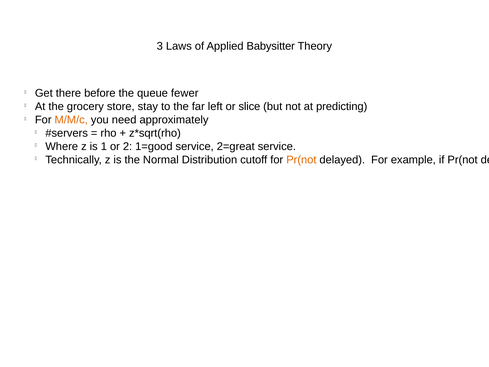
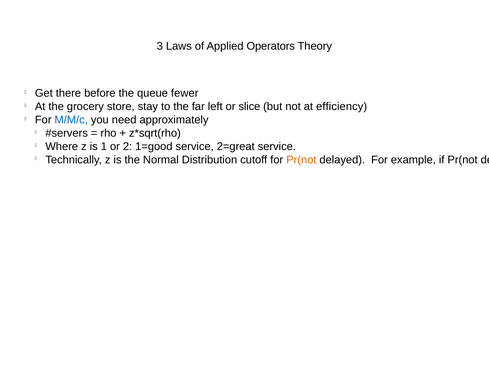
Babysitter: Babysitter -> Operators (271, 46)
predicting: predicting -> efficiency (342, 107)
M/M/c colour: orange -> blue (71, 120)
